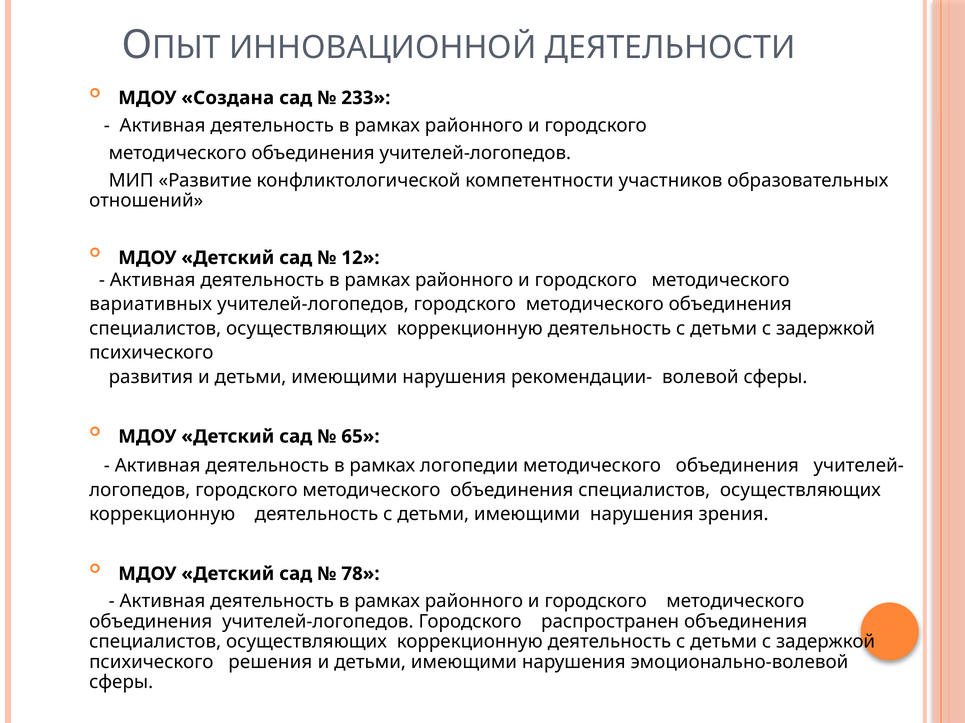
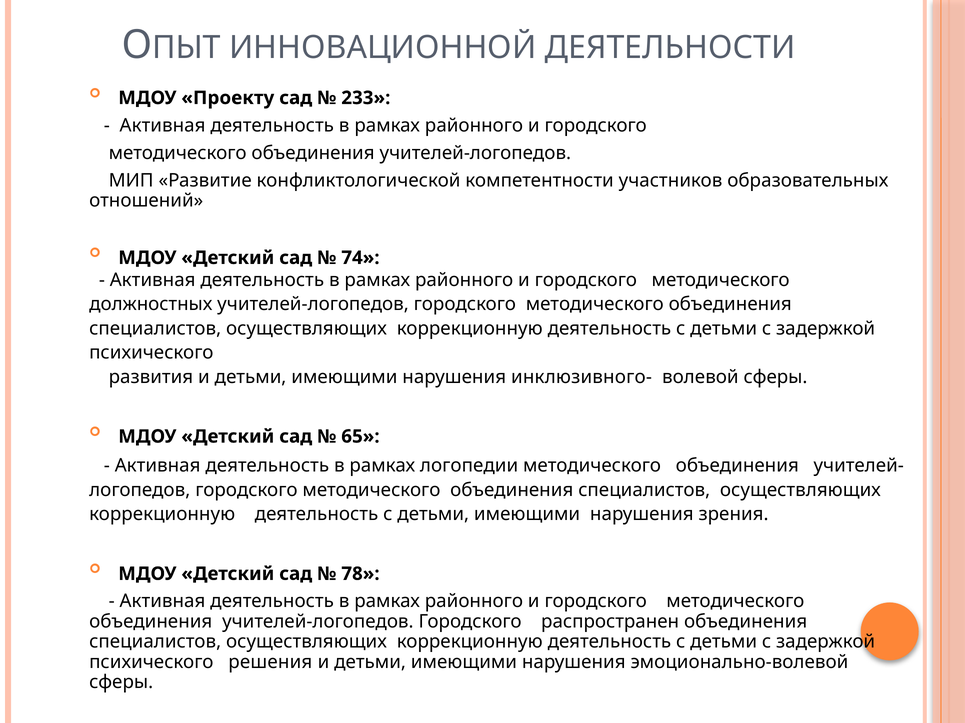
Создана: Создана -> Проекту (228, 98)
12: 12 -> 74 (360, 258)
вариативных: вариативных -> должностных (151, 304)
рекомендации-: рекомендации- -> инклюзивного- (582, 377)
